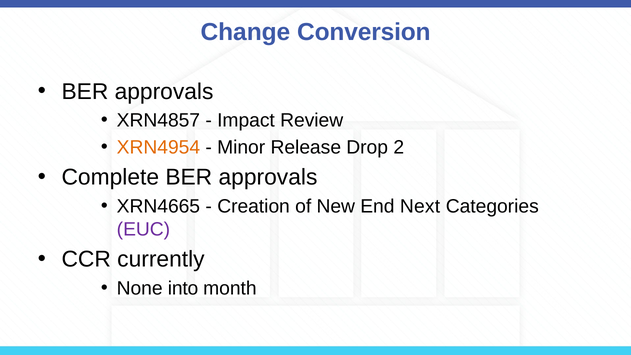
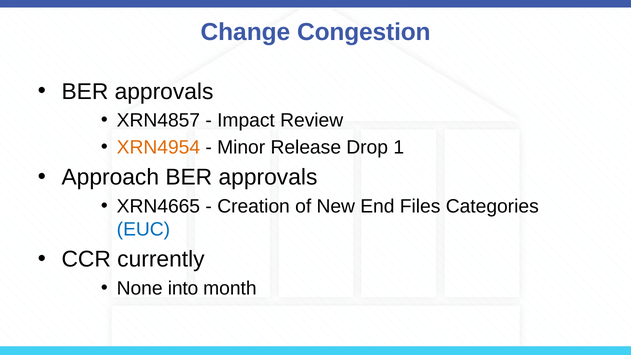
Conversion: Conversion -> Congestion (364, 32)
2: 2 -> 1 (399, 147)
Complete: Complete -> Approach (110, 177)
Next: Next -> Files (420, 206)
EUC colour: purple -> blue (143, 229)
